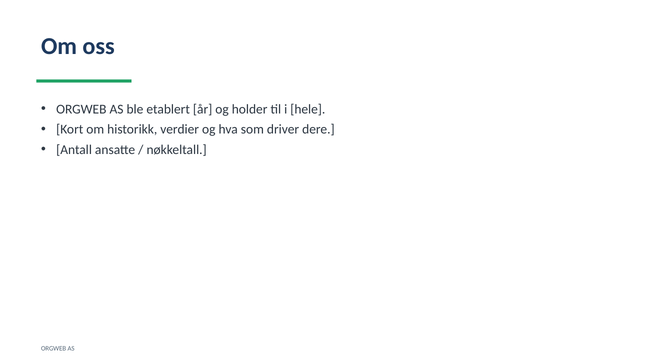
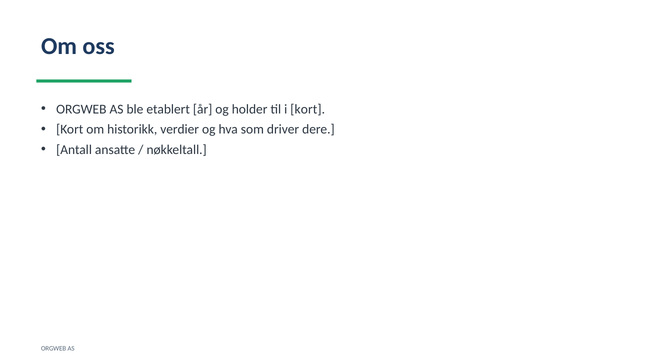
i hele: hele -> kort (308, 109)
